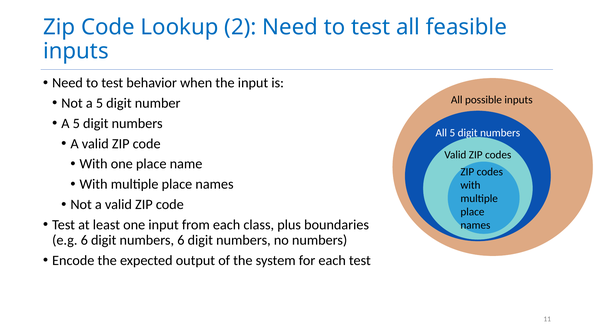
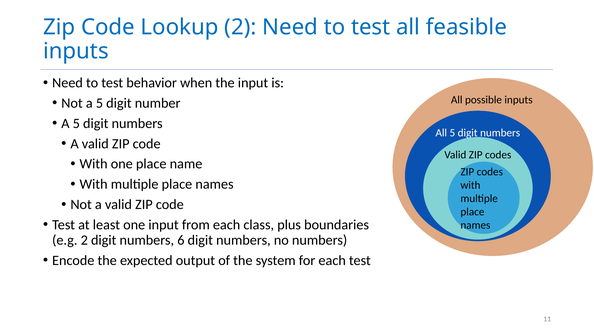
e.g 6: 6 -> 2 (84, 240)
